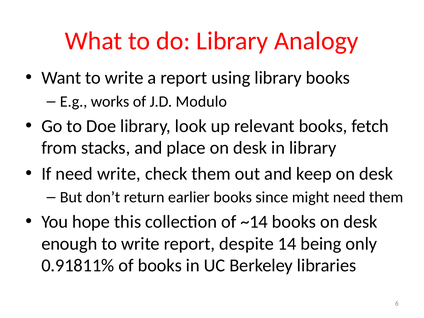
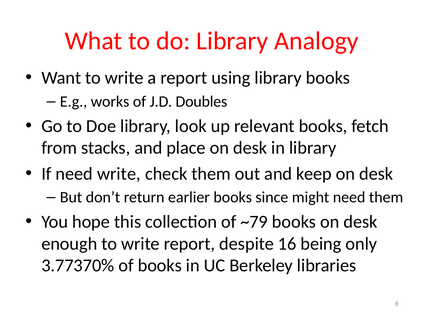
Modulo: Modulo -> Doubles (201, 102)
~14: ~14 -> ~79 (254, 222)
14: 14 -> 16 (287, 244)
0.91811%: 0.91811% -> 3.77370% (78, 266)
